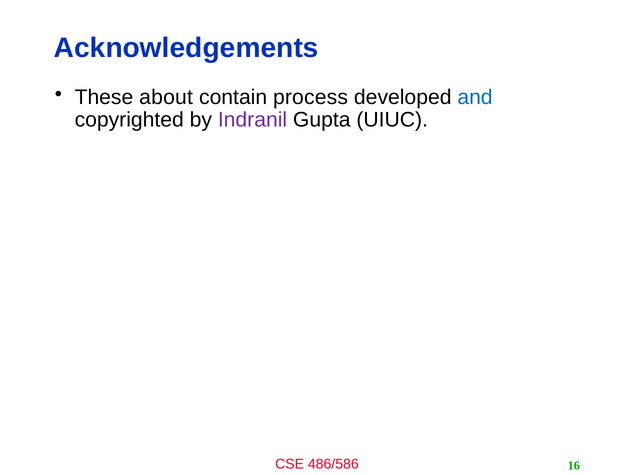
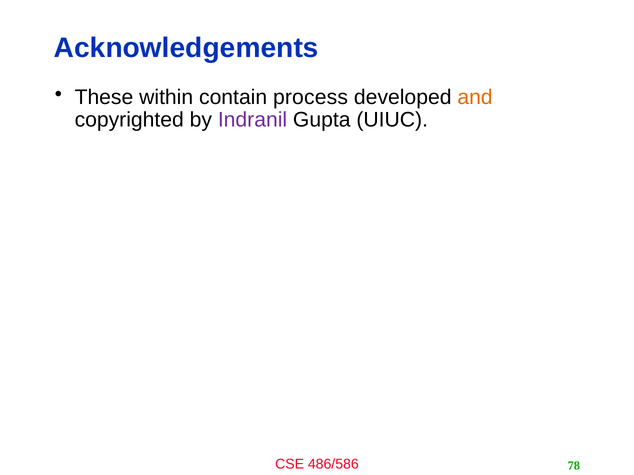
about: about -> within (166, 97)
and colour: blue -> orange (475, 97)
16: 16 -> 78 (574, 466)
